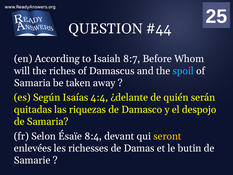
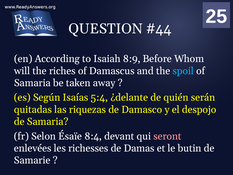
8:7: 8:7 -> 8:9 (132, 59)
4:4: 4:4 -> 5:4 (99, 97)
seront colour: yellow -> pink (167, 136)
